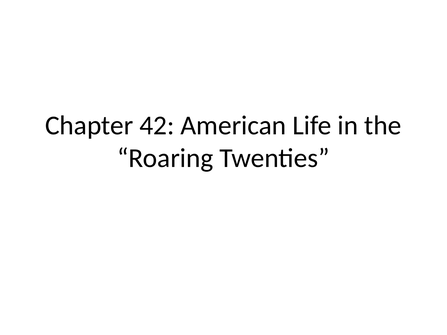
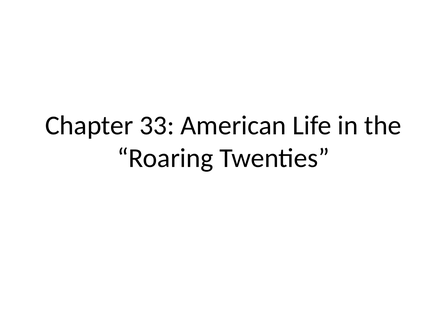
42: 42 -> 33 (157, 126)
